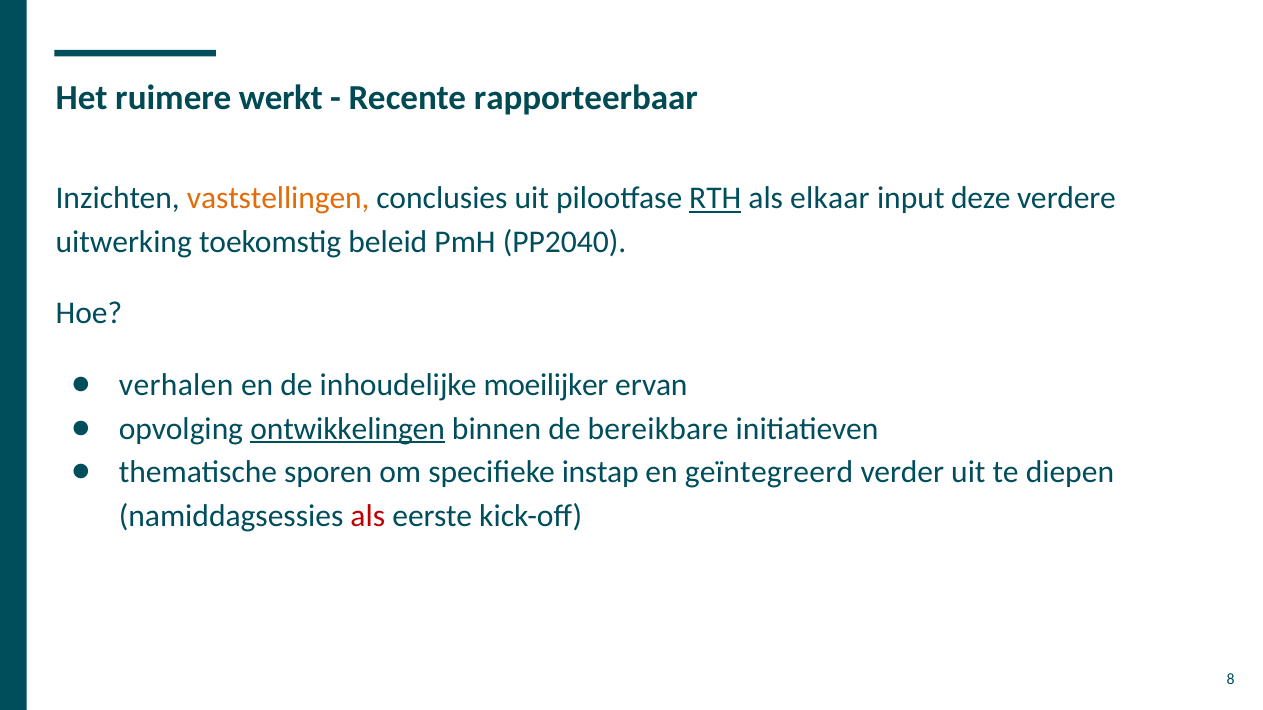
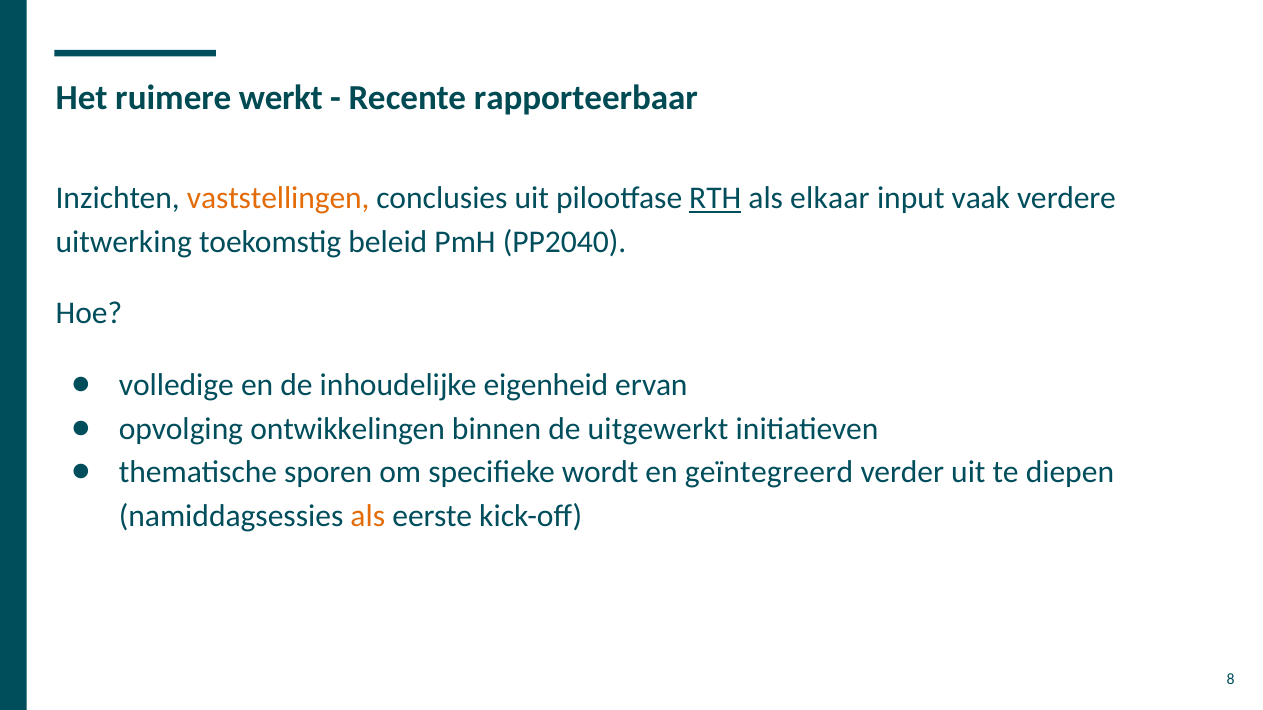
deze: deze -> vaak (981, 199)
verhalen: verhalen -> volledige (176, 385)
moeilijker: moeilijker -> eigenheid (546, 385)
ontwikkelingen underline: present -> none (348, 429)
bereikbare: bereikbare -> uitgewerkt (658, 429)
instap: instap -> wordt (600, 473)
als colour: red -> orange (368, 516)
